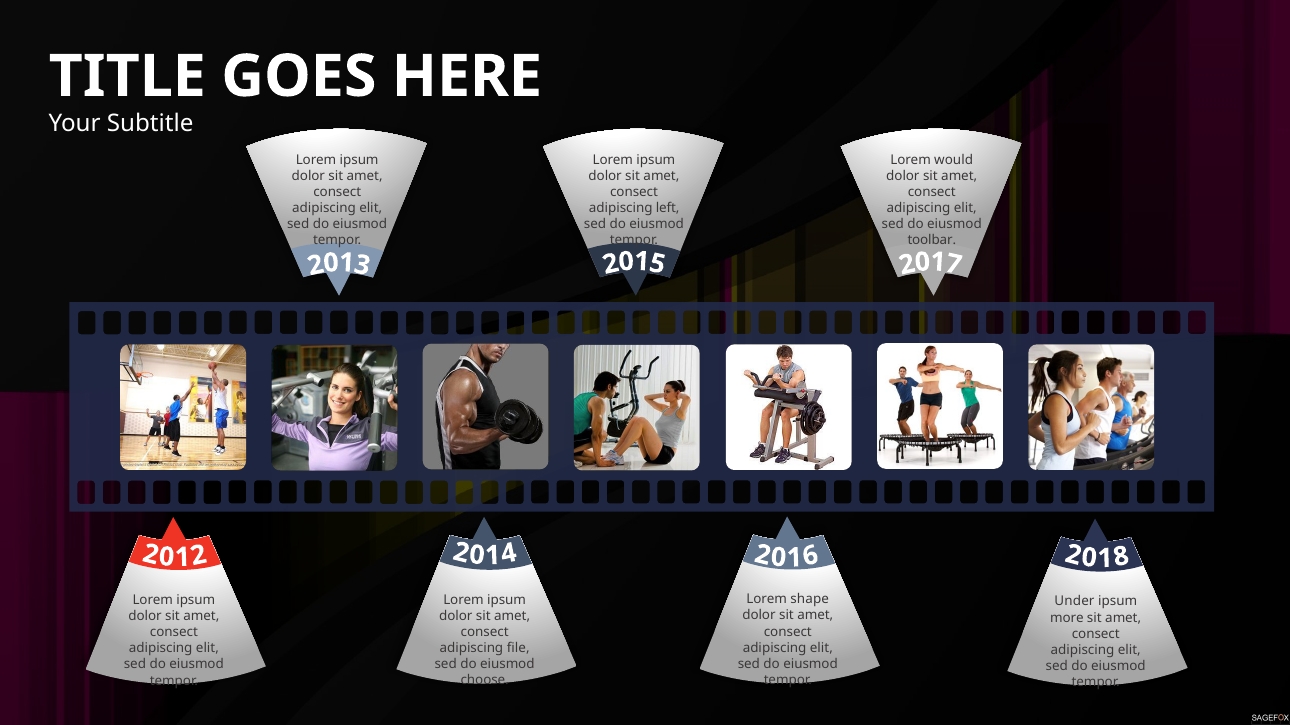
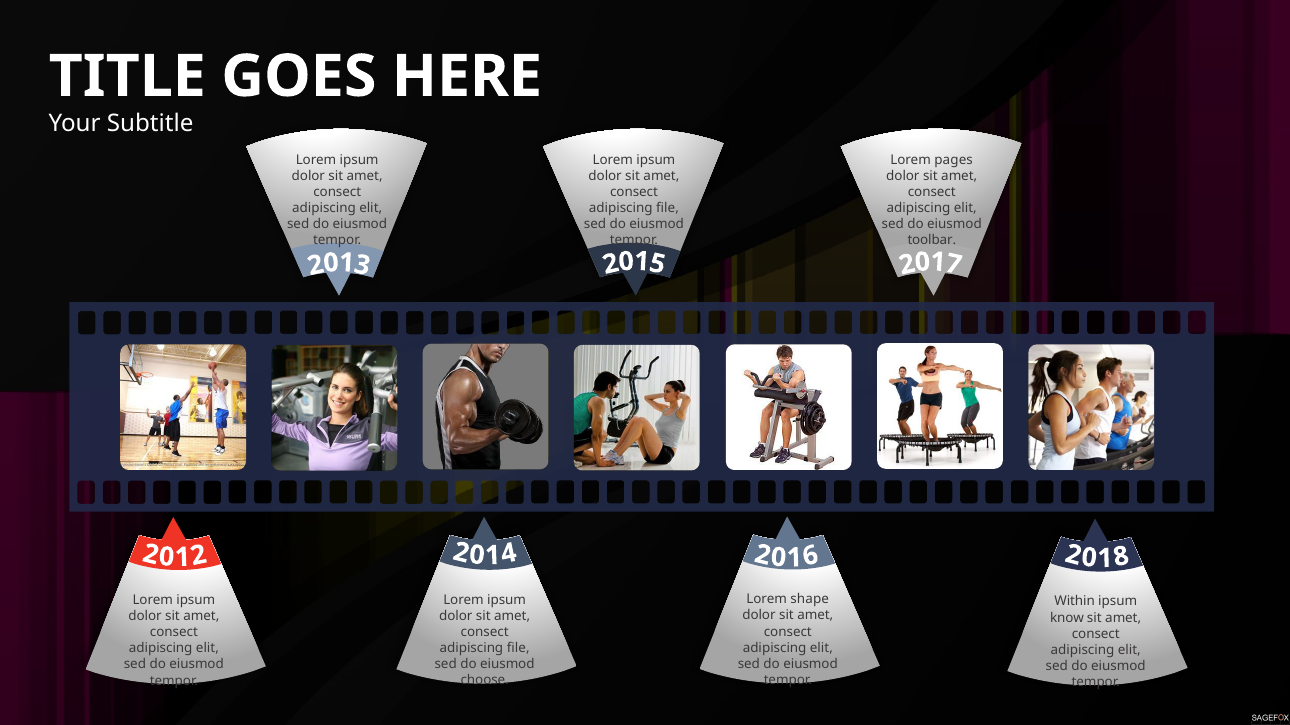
would: would -> pages (954, 160)
left: left -> file (667, 208)
Under: Under -> Within (1075, 602)
more: more -> know (1067, 618)
